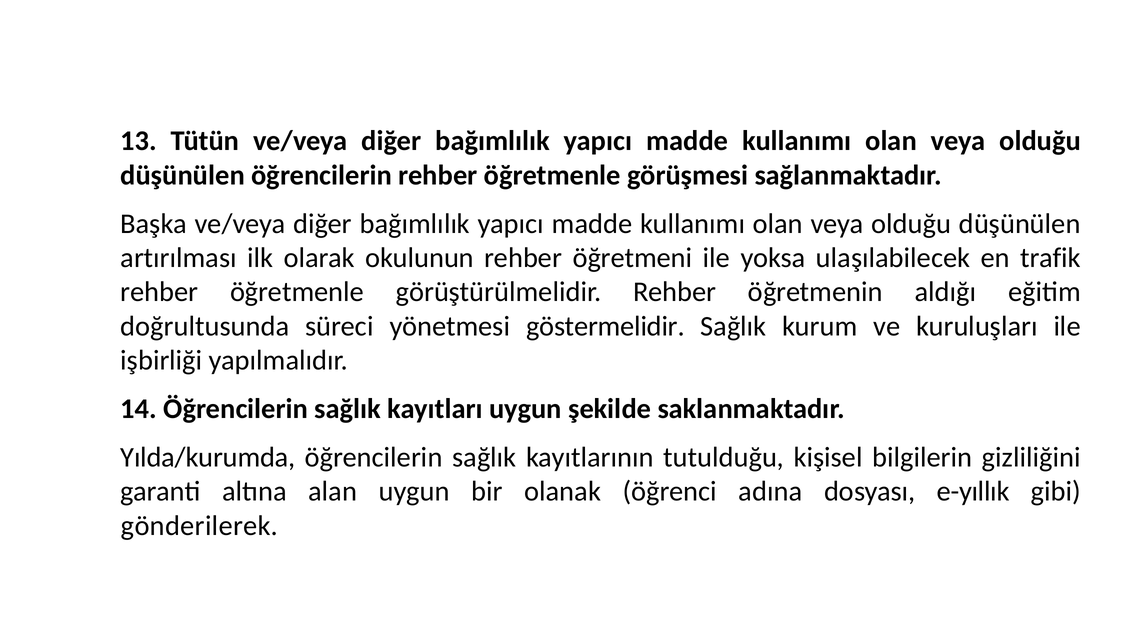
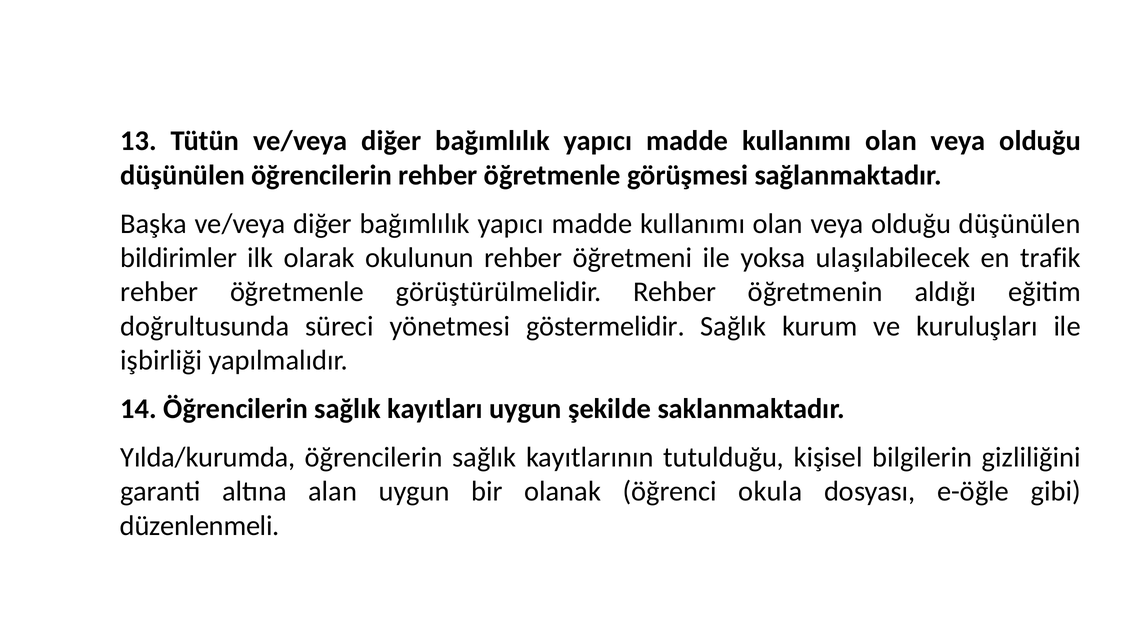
artırılması: artırılması -> bildirimler (179, 258)
adına: adına -> okula (770, 491)
e-yıllık: e-yıllık -> e-öğle (973, 491)
gönderilerek: gönderilerek -> düzenlenmeli (200, 525)
